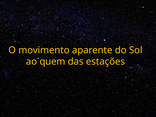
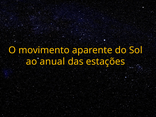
quem: quem -> anual (52, 62)
